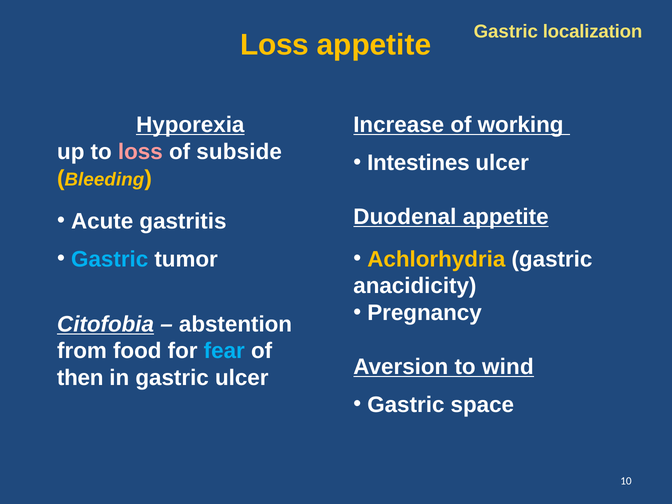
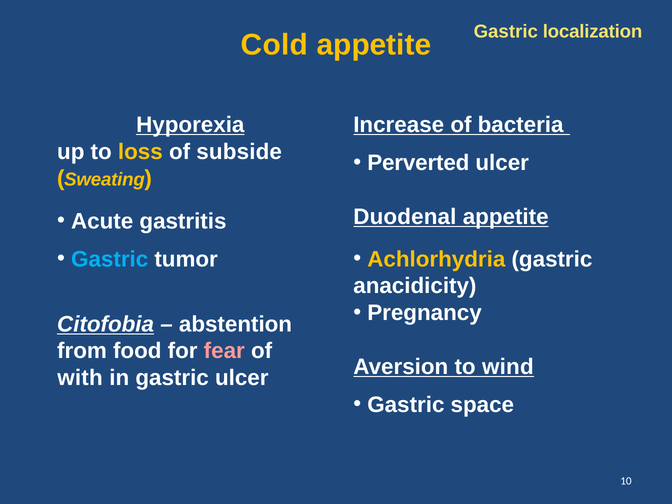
Loss: Loss -> Cold (274, 45)
working: working -> bacteria (521, 125)
loss colour: pink -> yellow (140, 152)
Intestines: Intestines -> Perverted (418, 163)
Bleeding: Bleeding -> Sweating (105, 180)
fear colour: light blue -> pink (224, 351)
then: then -> with (80, 378)
